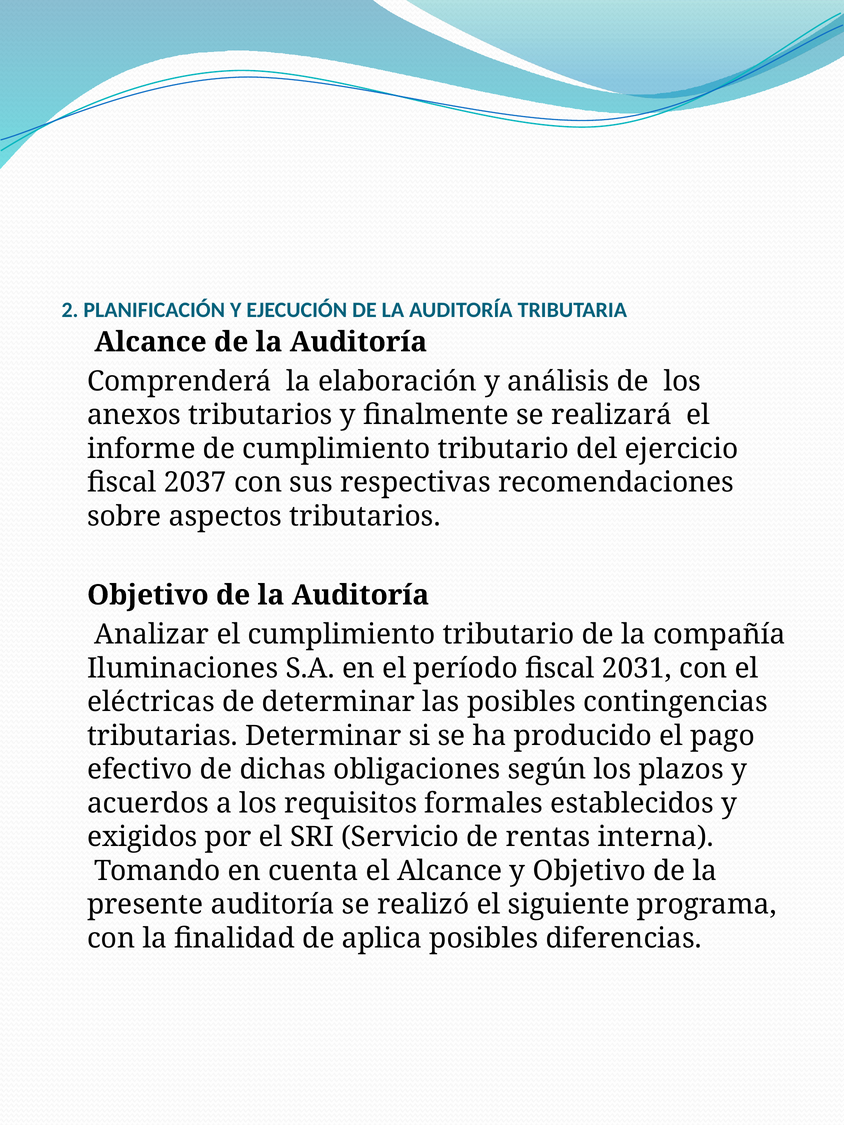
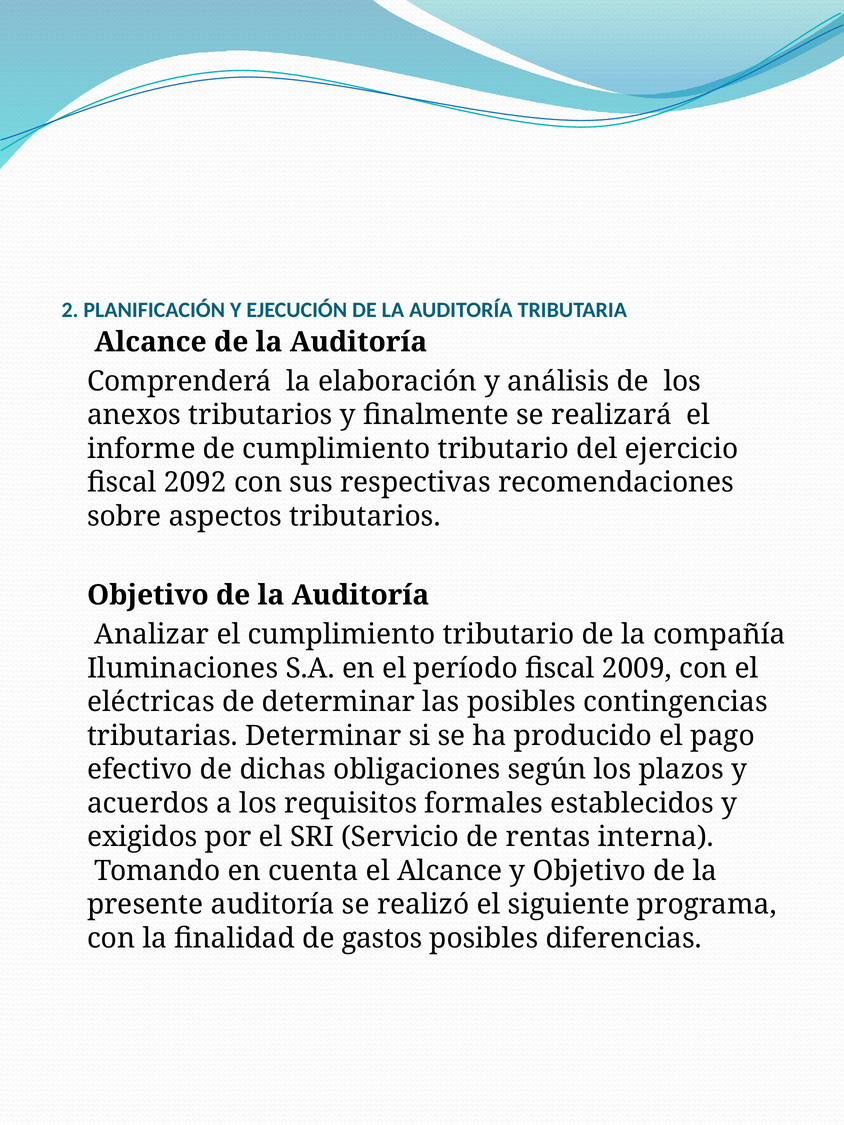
2037: 2037 -> 2092 (195, 483)
2031: 2031 -> 2009 (637, 668)
aplica: aplica -> gastos (382, 939)
